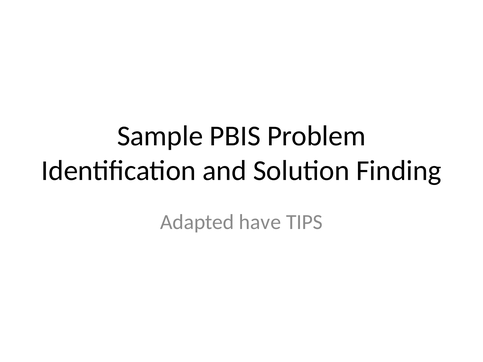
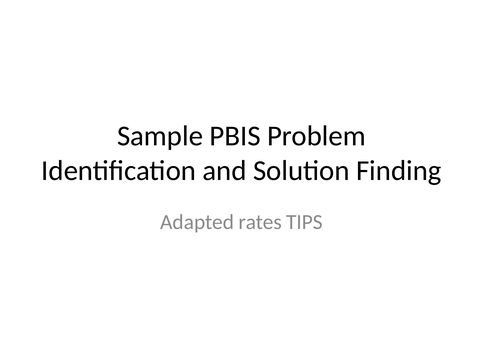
have: have -> rates (260, 222)
